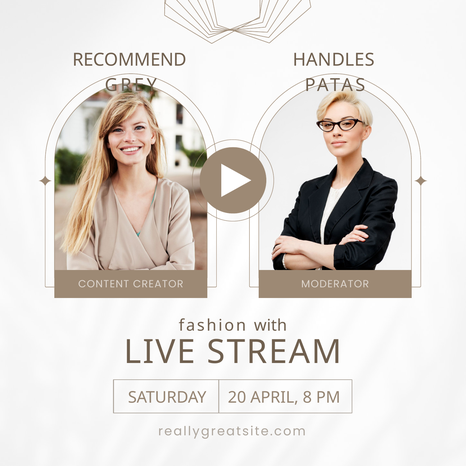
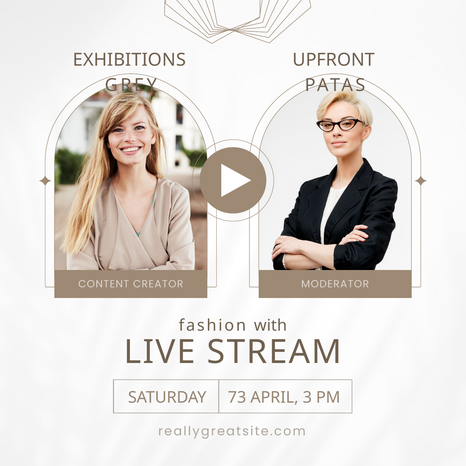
RECOMMEND: RECOMMEND -> EXHIBITIONS (129, 60)
HANDLES: HANDLES -> UPFRONT (334, 60)
20: 20 -> 73 (237, 398)
8: 8 -> 3 (307, 398)
